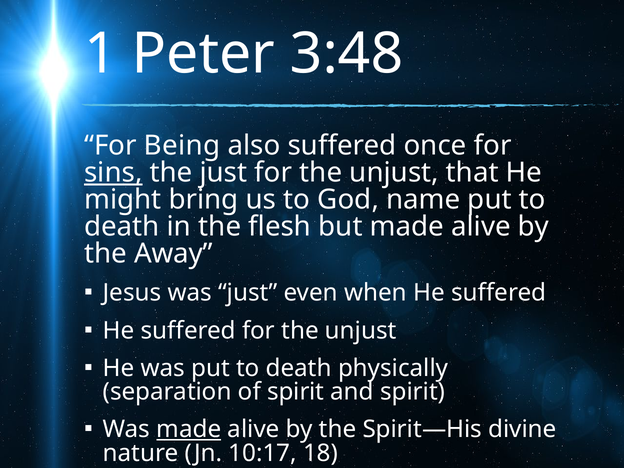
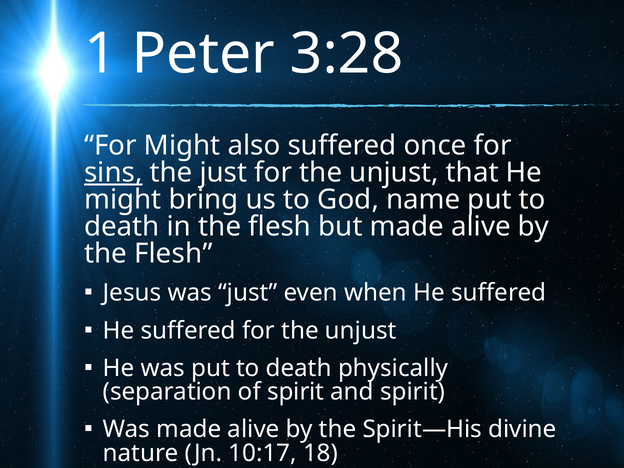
3:48: 3:48 -> 3:28 (347, 54)
For Being: Being -> Might (182, 146)
Away: Away -> Flesh (173, 253)
made underline: present -> none (189, 429)
